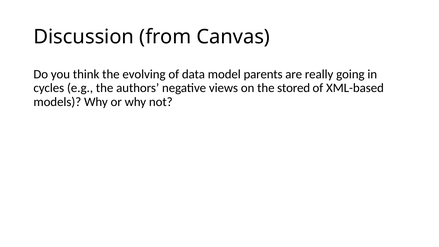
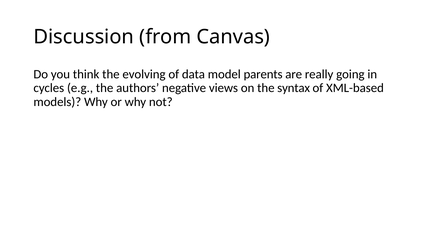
stored: stored -> syntax (294, 88)
